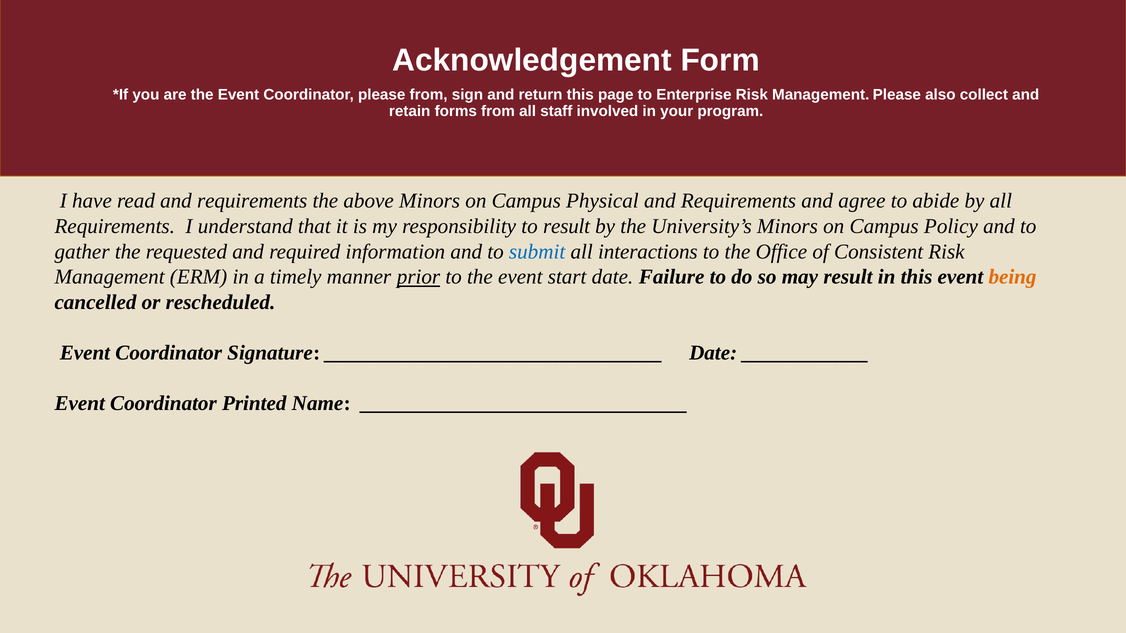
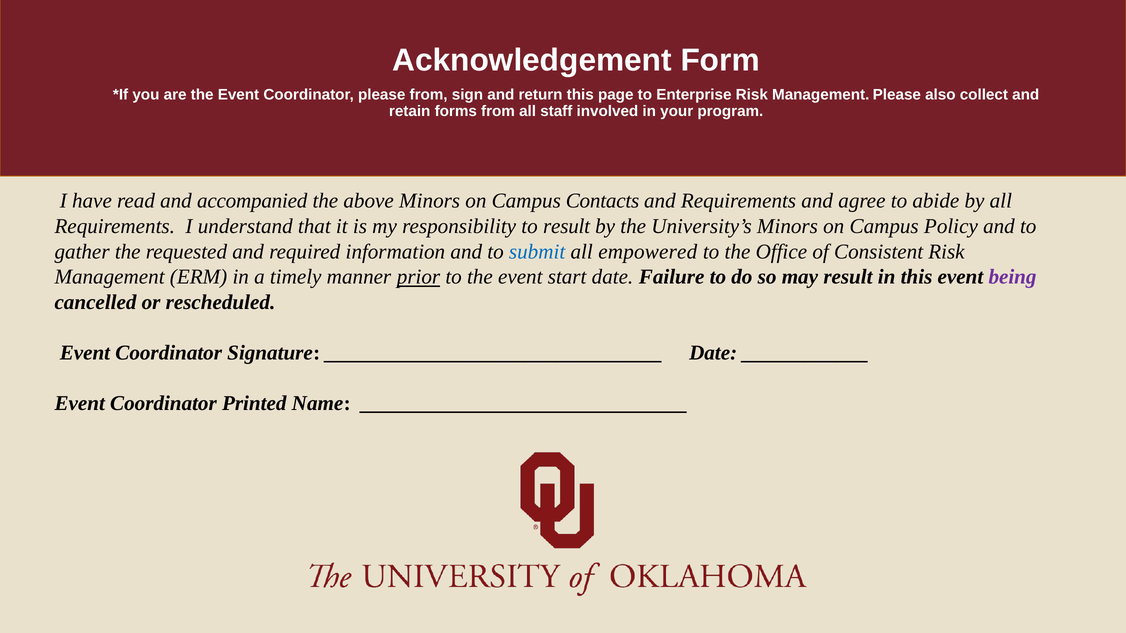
read and requirements: requirements -> accompanied (252, 201)
Physical: Physical -> Contacts (603, 201)
interactions: interactions -> empowered (648, 252)
being colour: orange -> purple (1013, 277)
